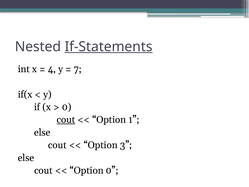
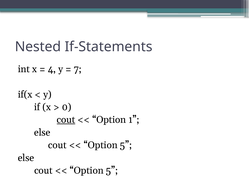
If-Statements underline: present -> none (109, 47)
3: 3 -> 5 (126, 145)
0: 0 -> 5 (112, 170)
